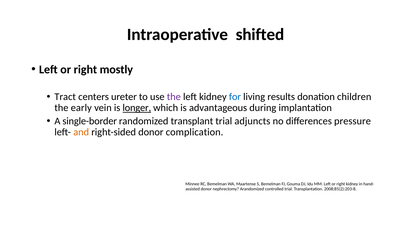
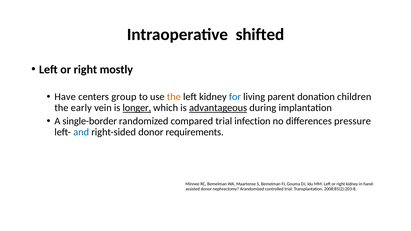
Tract: Tract -> Have (65, 97)
ureter: ureter -> group (124, 97)
the colour: purple -> orange (174, 97)
results: results -> parent (281, 97)
advantageous underline: none -> present (218, 108)
transplant: transplant -> compared (192, 121)
adjuncts: adjuncts -> infection (252, 121)
and colour: orange -> blue (81, 132)
complication: complication -> requirements (195, 132)
